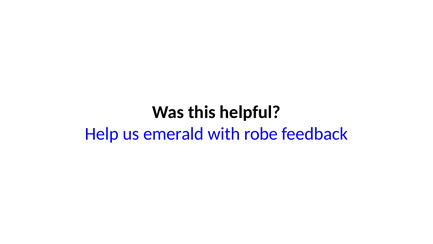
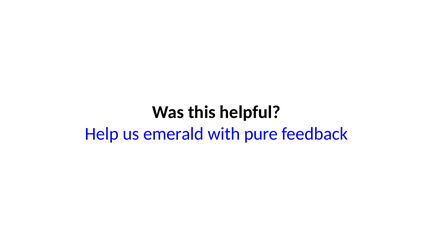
robe: robe -> pure (261, 134)
